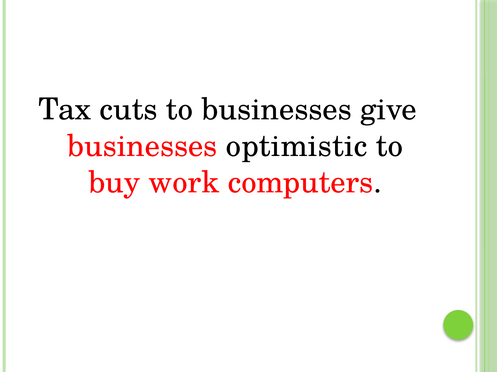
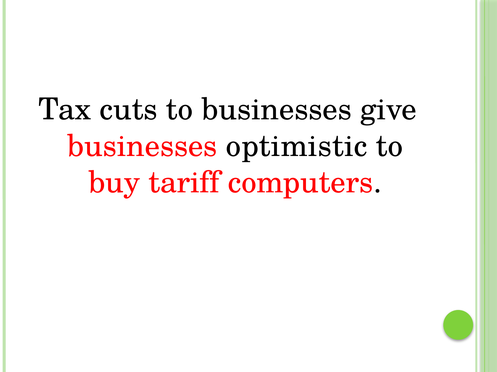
work: work -> tariff (184, 183)
